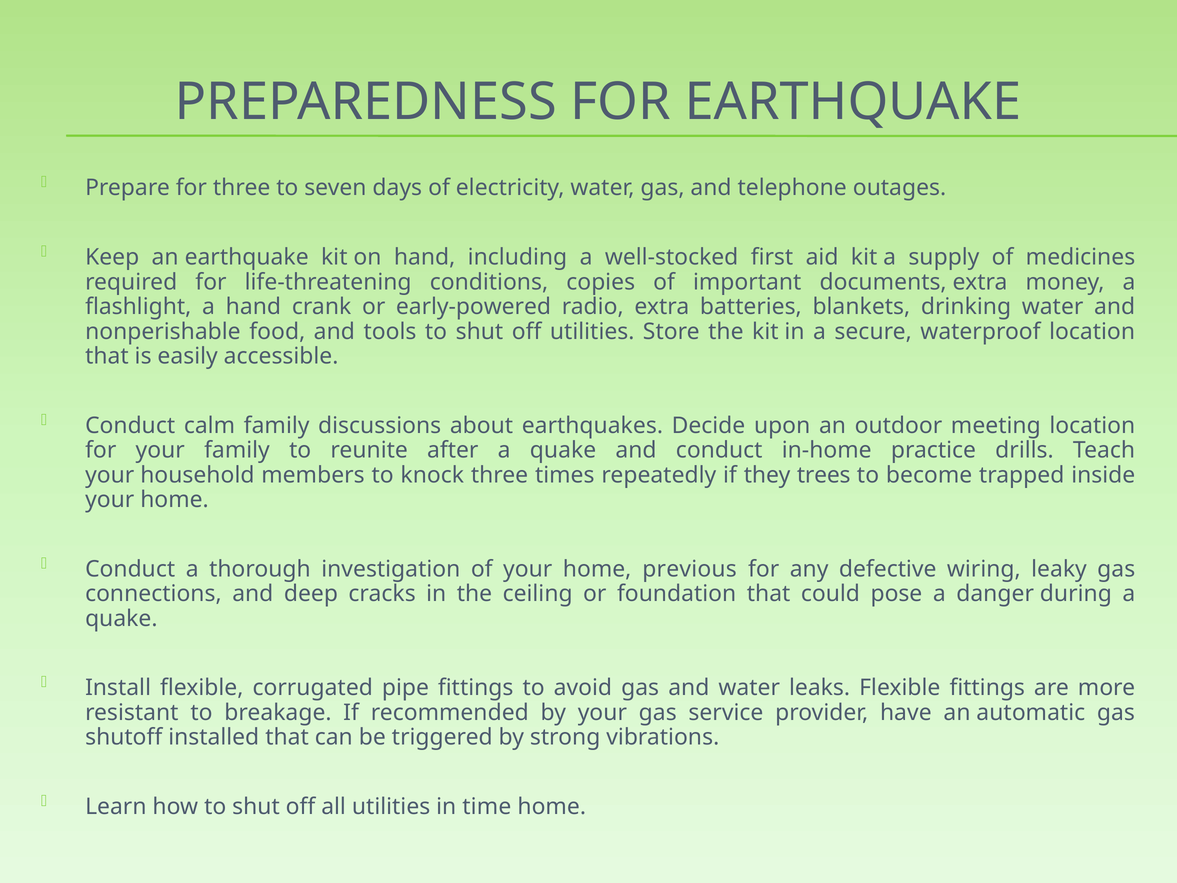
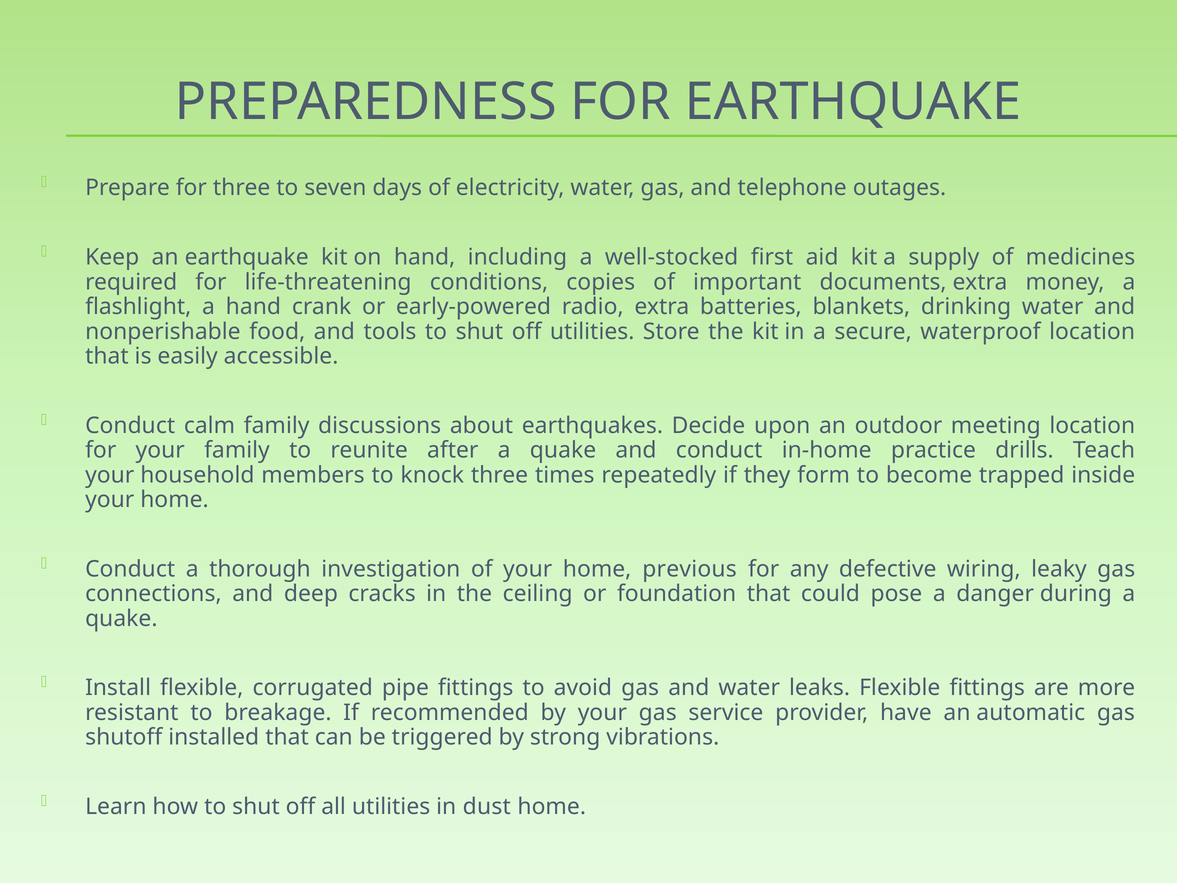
trees: trees -> form (824, 475)
time: time -> dust (487, 806)
